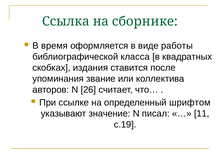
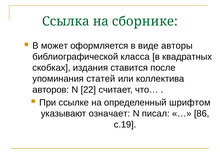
время: время -> может (54, 46)
работы: работы -> авторы (177, 46)
звание: звание -> статей (101, 79)
26: 26 -> 22 (88, 90)
значение: значение -> означает (109, 114)
11: 11 -> 86 (202, 114)
